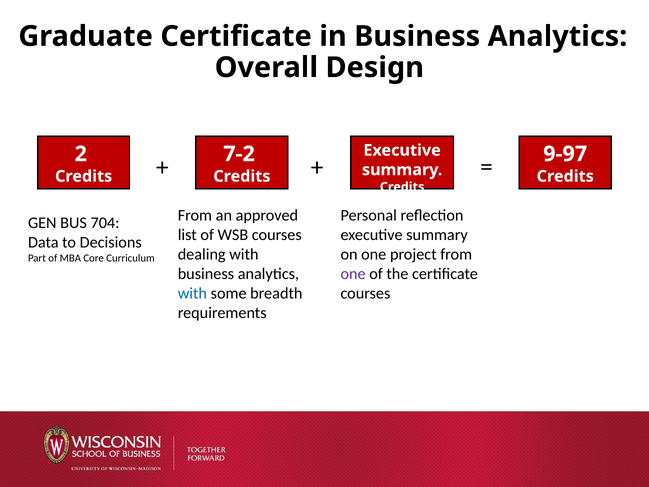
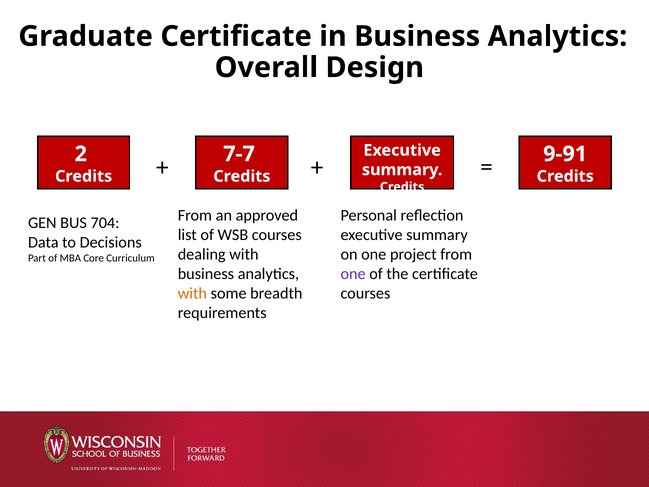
9-97: 9-97 -> 9-91 (565, 154)
7-2: 7-2 -> 7-7 (239, 154)
with colour: blue -> orange (192, 293)
